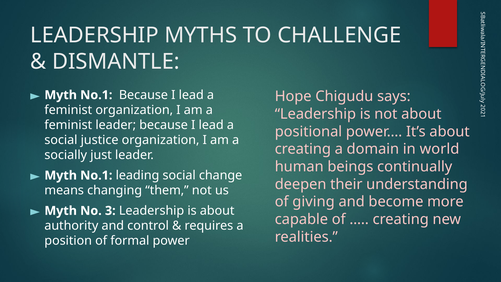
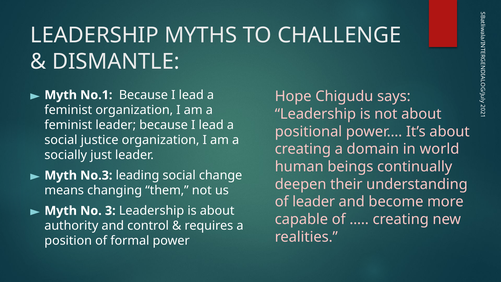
No.1: No.1 -> No.3 (96, 175)
of giving: giving -> leader (314, 202)
